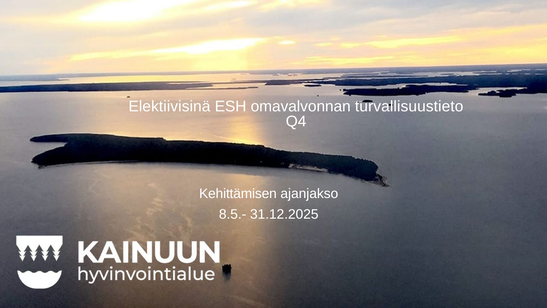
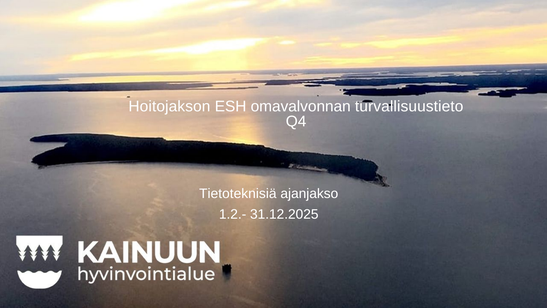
Elektiivisinä: Elektiivisinä -> Hoitojakson (169, 106)
Kehittämisen: Kehittämisen -> Tietoteknisiä (238, 194)
8.5.-: 8.5.- -> 1.2.- (233, 214)
